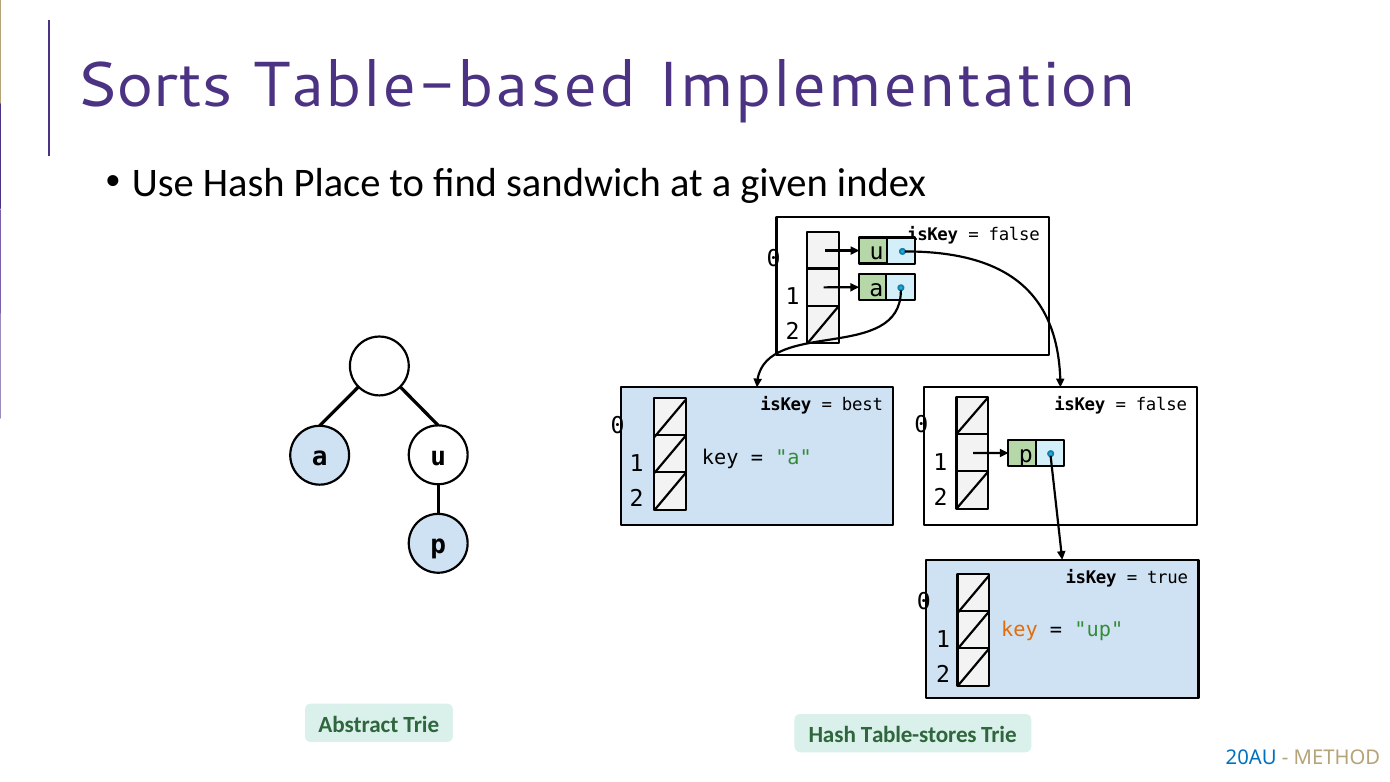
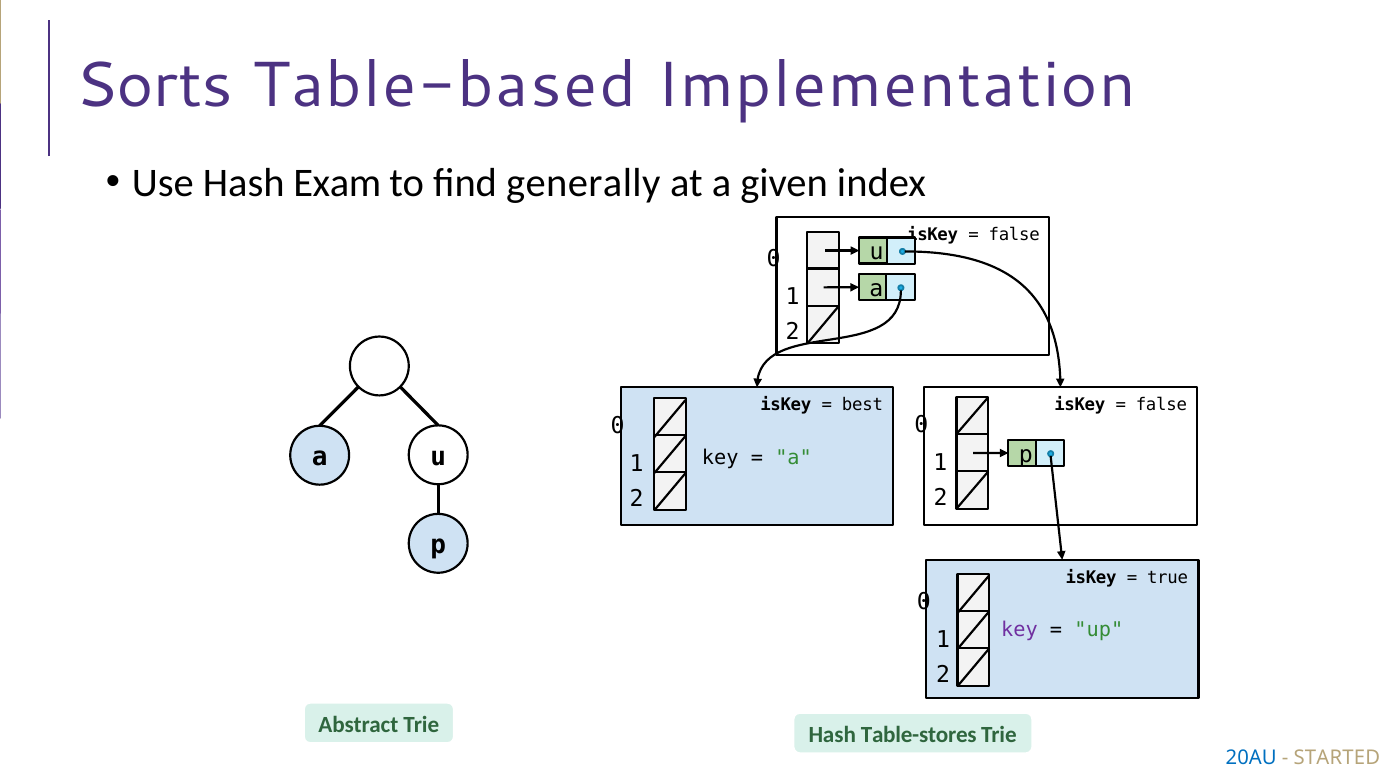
Place: Place -> Exam (337, 183)
sandwich: sandwich -> generally (583, 183)
key colour: orange -> purple (1019, 630)
METHOD: METHOD -> STARTED (1337, 757)
